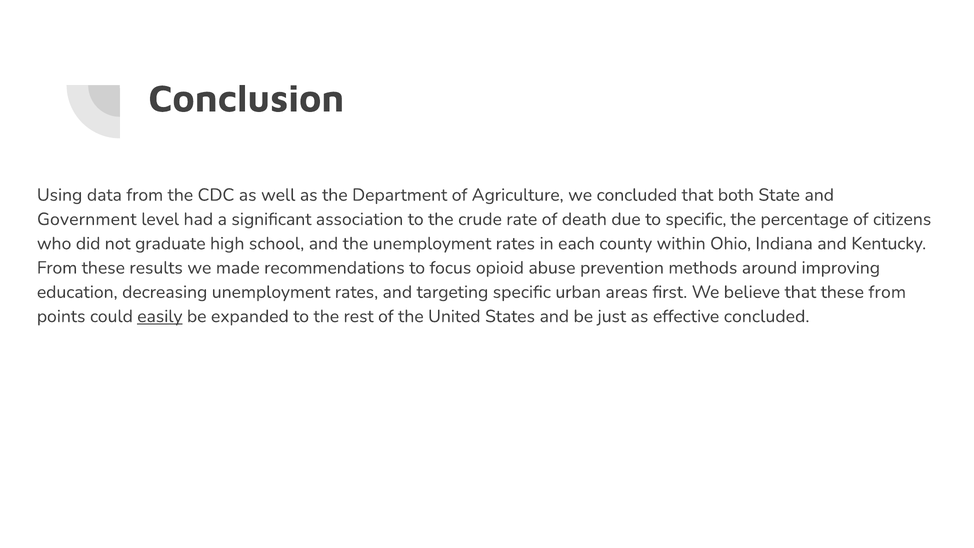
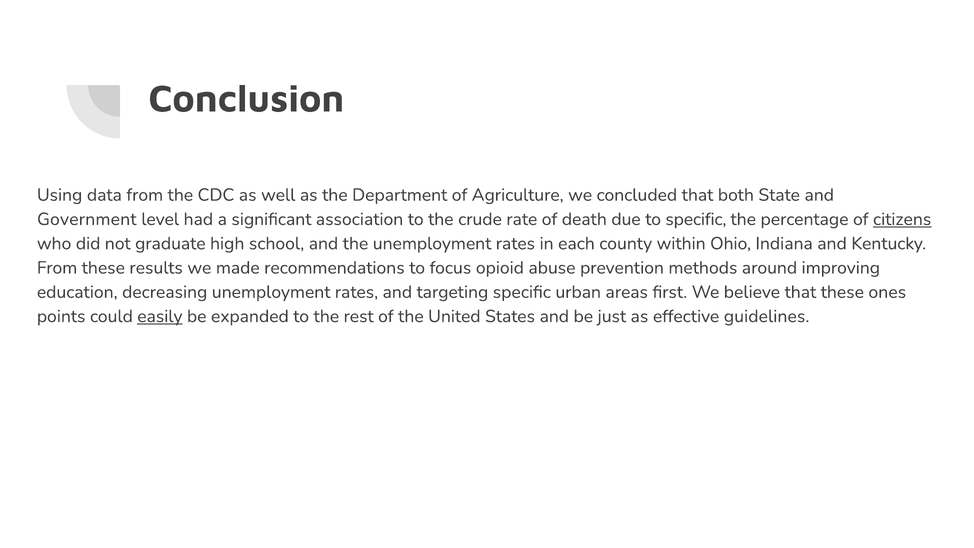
citizens underline: none -> present (902, 219)
these from: from -> ones (887, 292)
effective concluded: concluded -> guidelines (767, 316)
